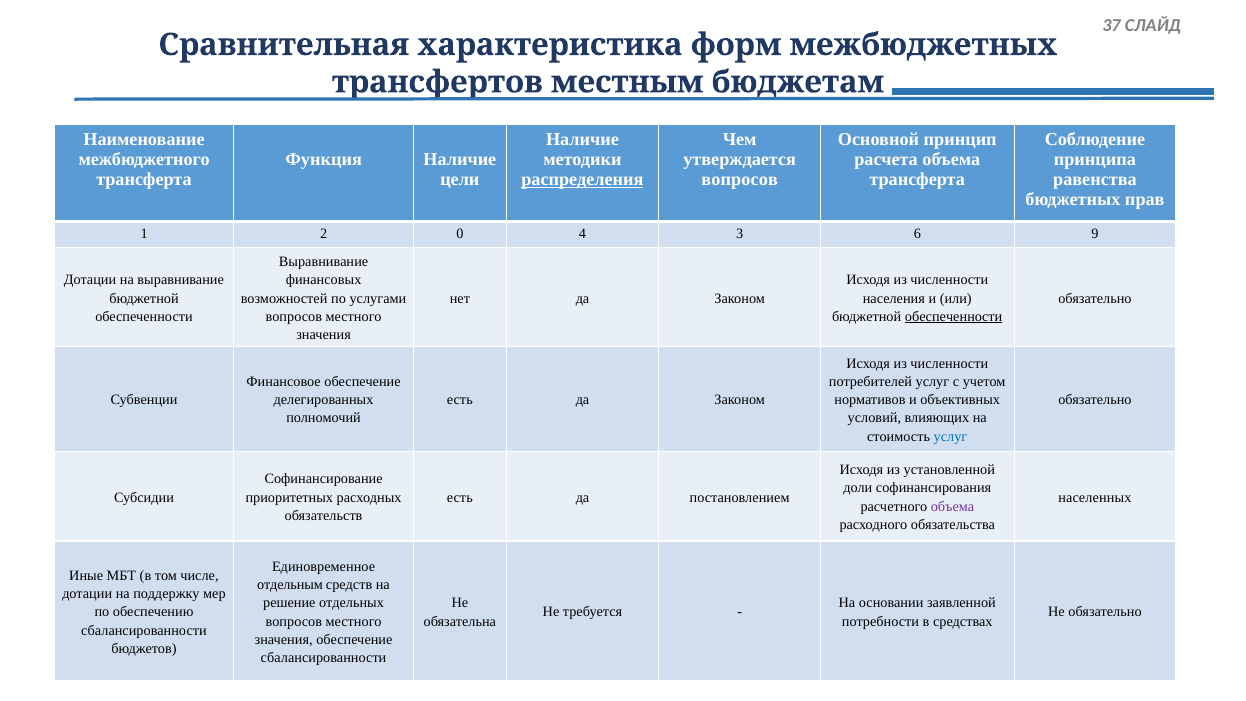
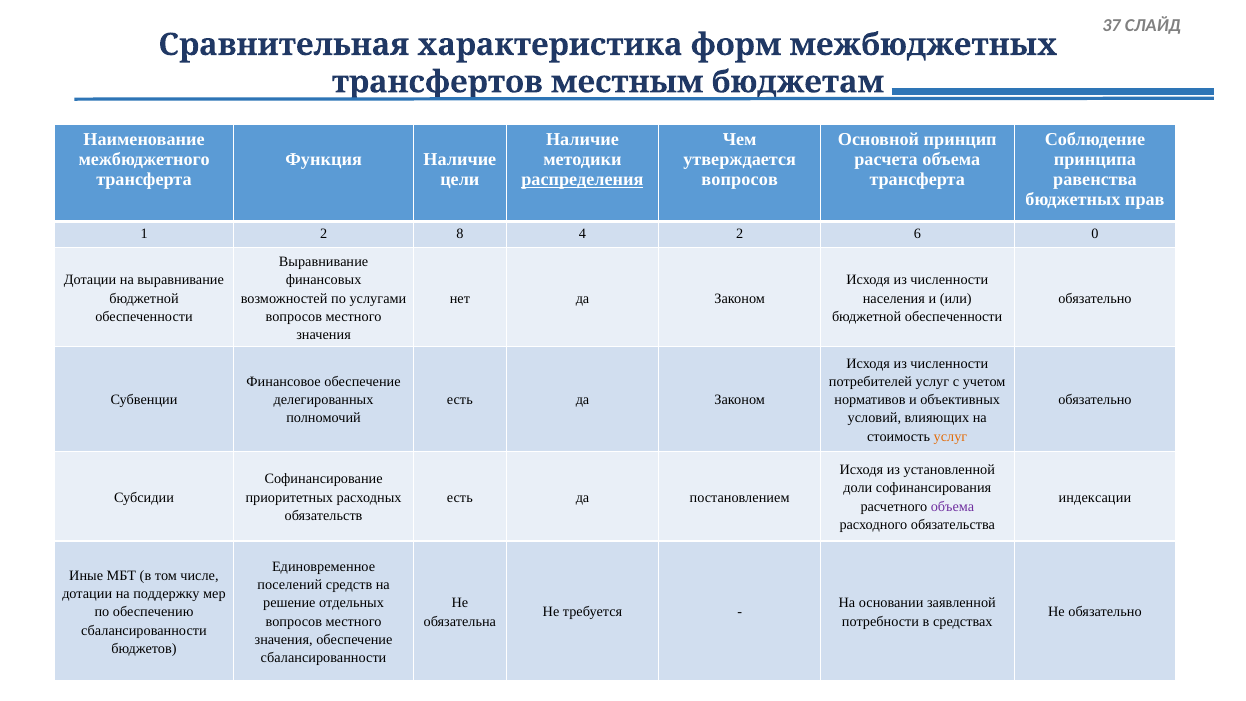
0: 0 -> 8 (460, 234)
4 3: 3 -> 2 (740, 234)
9: 9 -> 0 (1095, 234)
обеспеченности underline: present -> none (954, 317)
услуг colour: blue -> orange (951, 436)
населенных: населенных -> индексации (1095, 497)
отдельным: отдельным -> поселений (290, 585)
